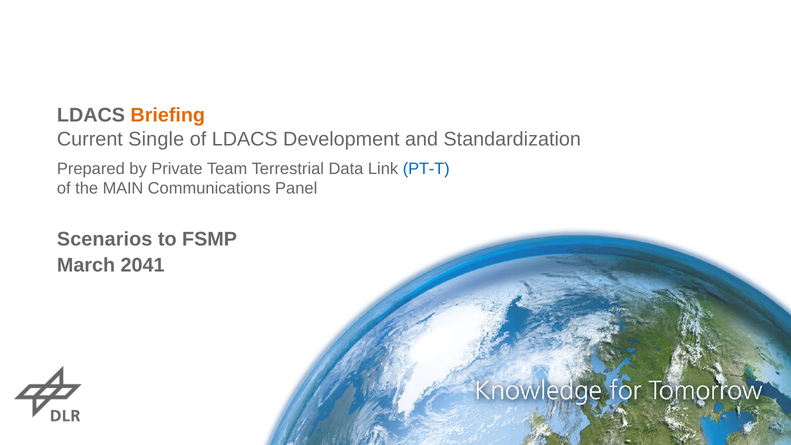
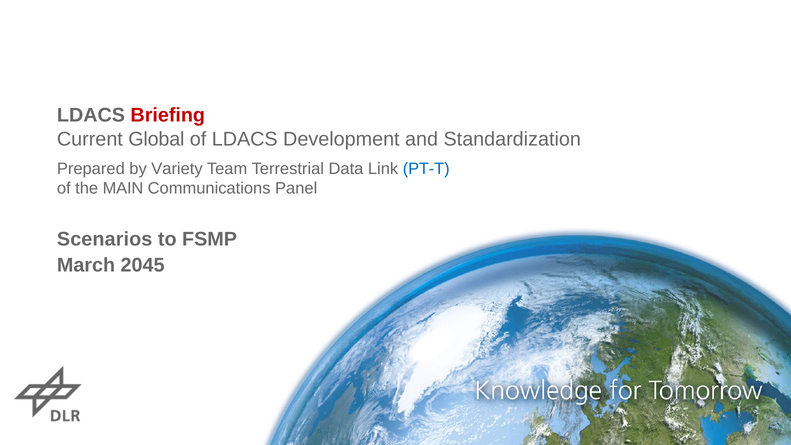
Briefing colour: orange -> red (168, 115)
Single: Single -> Global (156, 139)
Private: Private -> Variety (177, 169)
2041: 2041 -> 2045 (143, 265)
